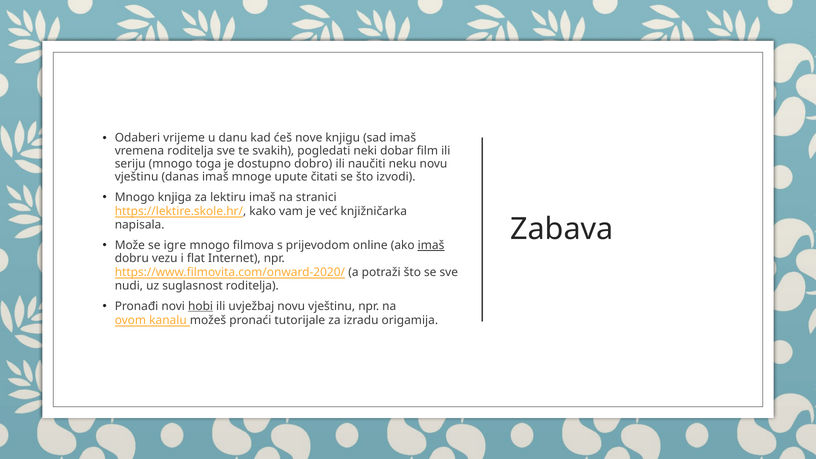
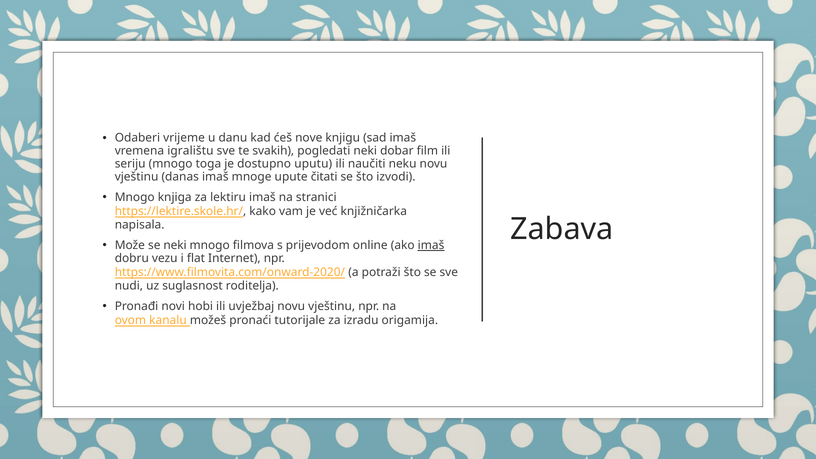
vremena roditelja: roditelja -> igralištu (190, 151)
dobro: dobro -> uputu (313, 164)
se igre: igre -> neki (175, 245)
hobi underline: present -> none (201, 306)
